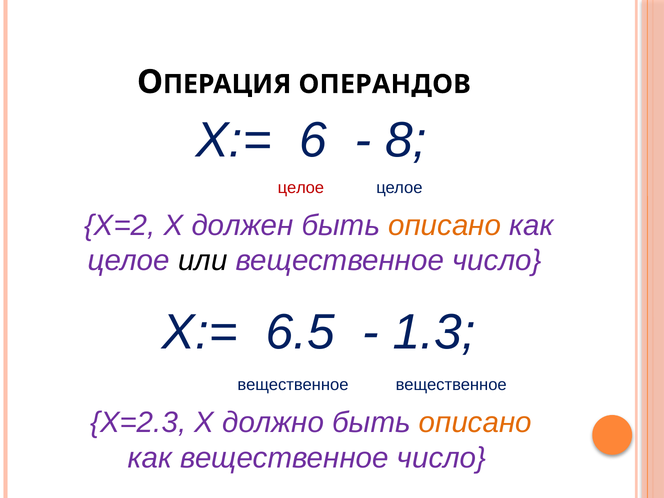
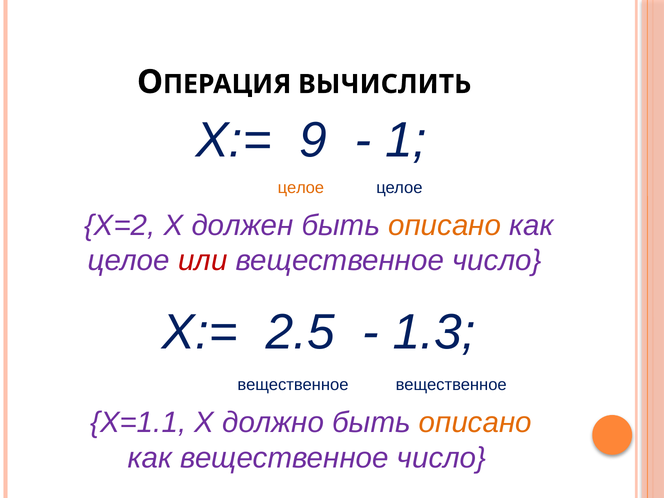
ОПЕРАНДОВ: ОПЕРАНДОВ -> ВЫЧИСЛИТЬ (385, 84)
6: 6 -> 9 (313, 140)
8: 8 -> 1 (406, 140)
целое colour: red -> orange (301, 188)
или colour: black -> red (203, 261)
6.5: 6.5 -> 2.5 (300, 332)
X=2.3: X=2.3 -> X=1.1 (138, 422)
